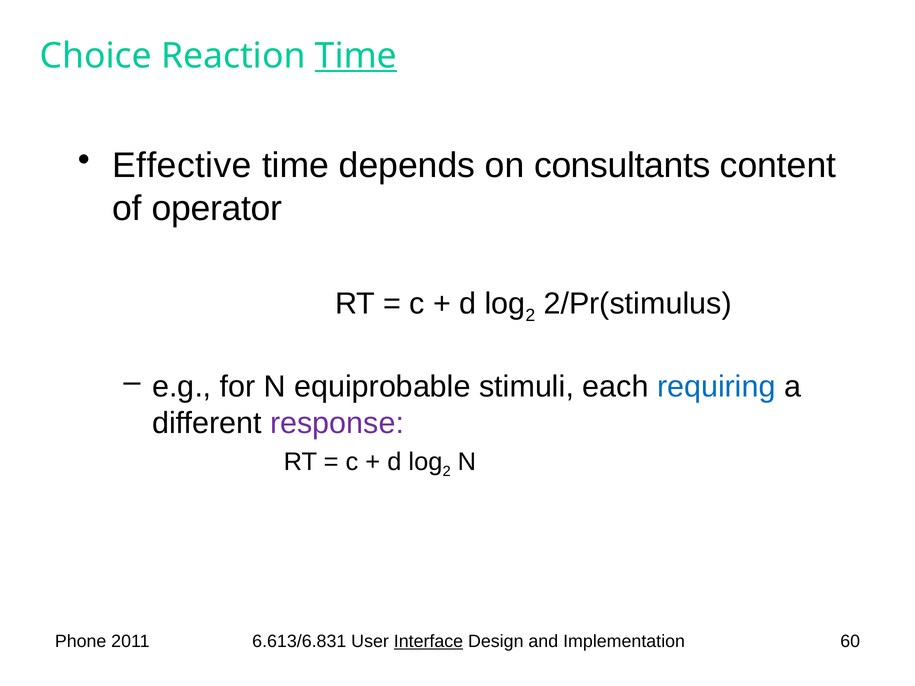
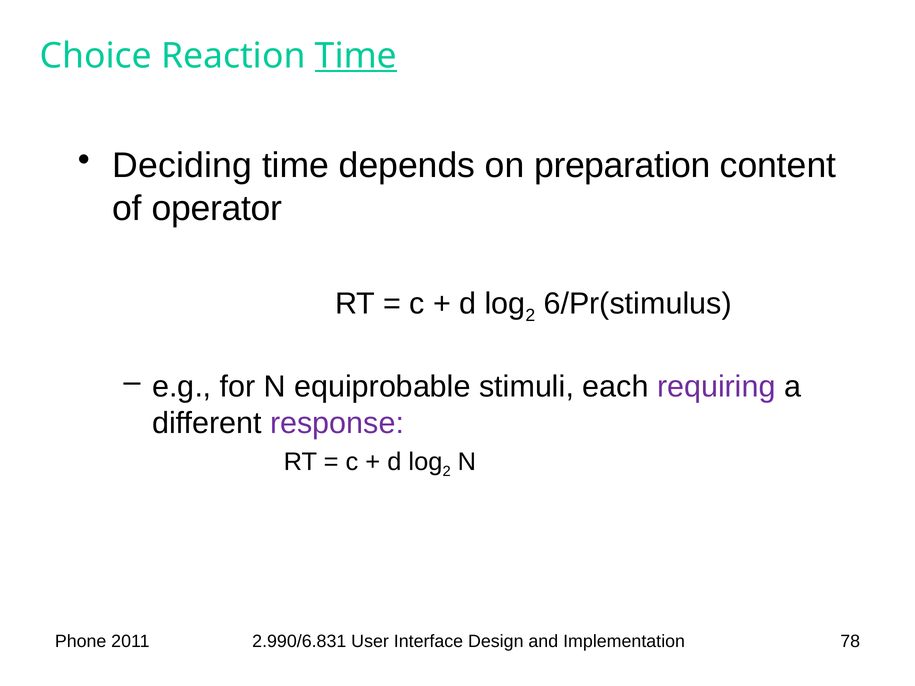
Effective: Effective -> Deciding (182, 166)
consultants: consultants -> preparation (622, 166)
2/Pr(stimulus: 2/Pr(stimulus -> 6/Pr(stimulus (638, 304)
requiring colour: blue -> purple (716, 387)
6.613/6.831: 6.613/6.831 -> 2.990/6.831 (299, 641)
Interface underline: present -> none (428, 641)
60: 60 -> 78 (850, 641)
